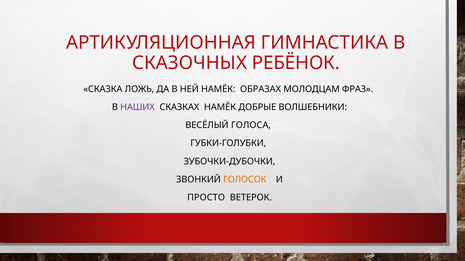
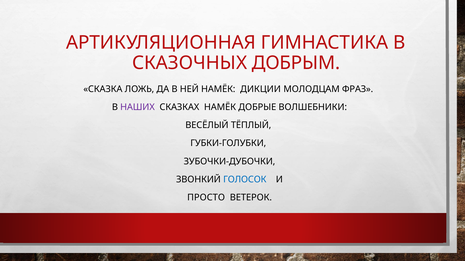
РЕБЁНОК: РЕБЁНОК -> ДОБРЫМ (296, 63)
ОБРАЗАХ: ОБРАЗАХ -> ДИКЦИИ (261, 89)
ГОЛОСА: ГОЛОСА -> ТЁПЛЫЙ (251, 125)
ГОЛОСОК colour: orange -> blue (245, 180)
